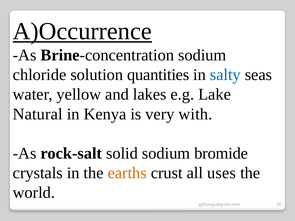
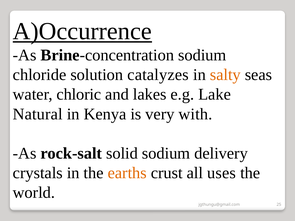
quantities: quantities -> catalyzes (158, 75)
salty colour: blue -> orange (225, 75)
yellow: yellow -> chloric (79, 94)
bromide: bromide -> delivery (221, 153)
